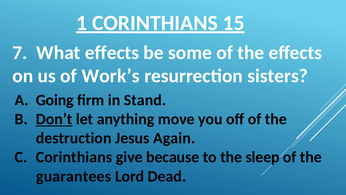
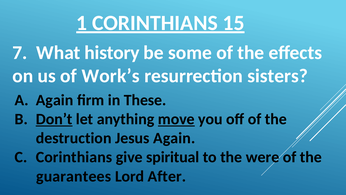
What effects: effects -> history (112, 52)
Going: Going -> Again (55, 100)
Stand: Stand -> These (145, 100)
move underline: none -> present (176, 119)
because: because -> spiritual (173, 157)
sleep: sleep -> were (263, 157)
Dead: Dead -> After (167, 176)
